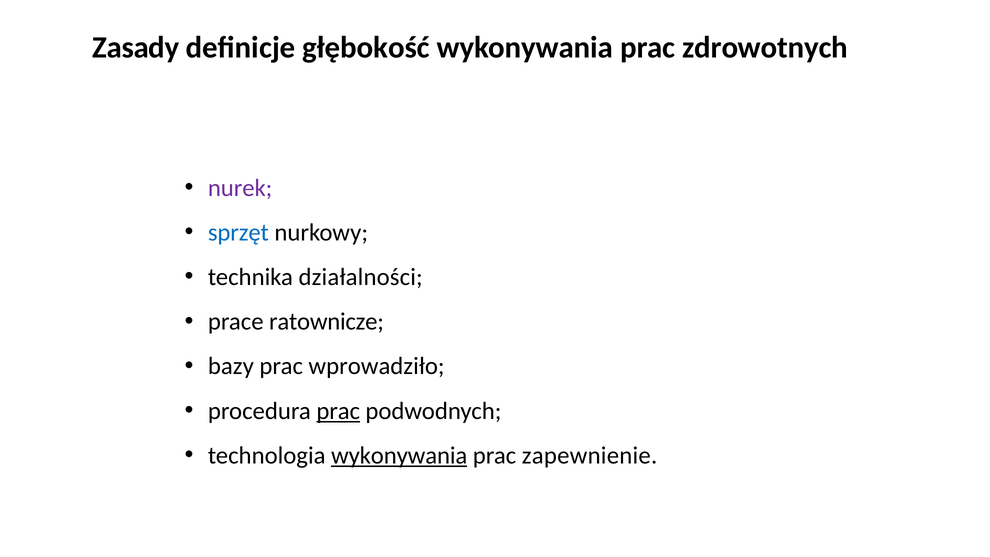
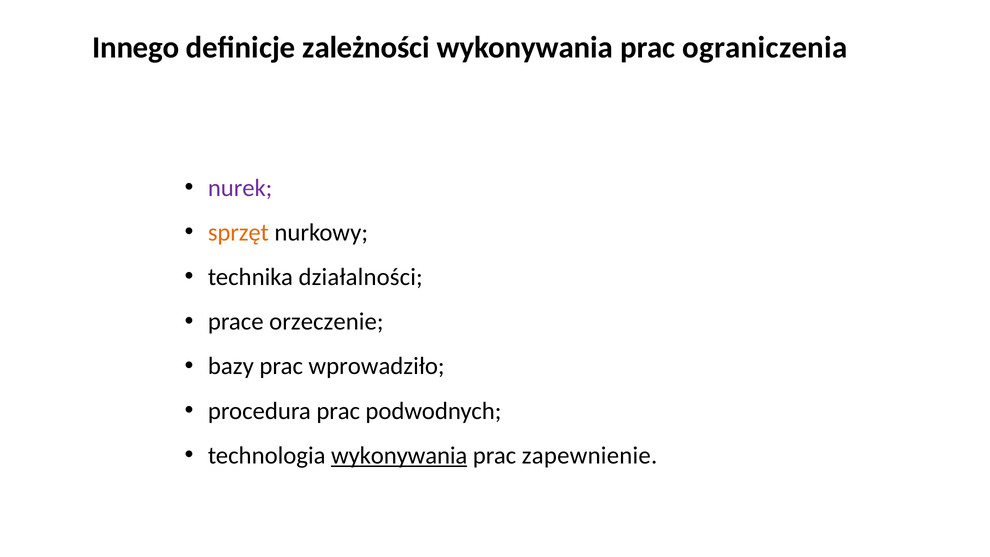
Zasady: Zasady -> Innego (136, 48)
głębokość: głębokość -> zależności (366, 48)
zdrowotnych: zdrowotnych -> ograniczenia (765, 48)
sprzęt colour: blue -> orange (238, 233)
ratownicze: ratownicze -> orzeczenie (326, 322)
prac underline: present -> none (338, 411)
